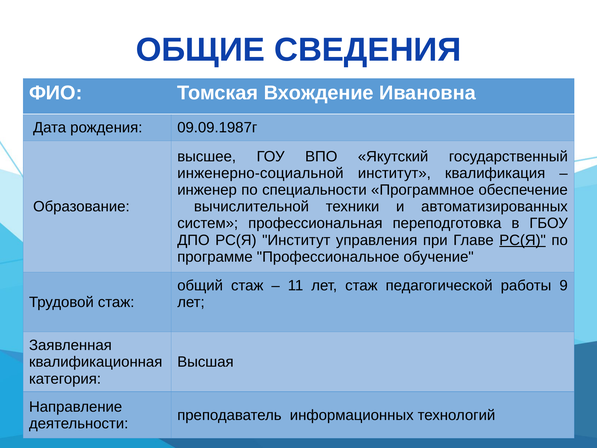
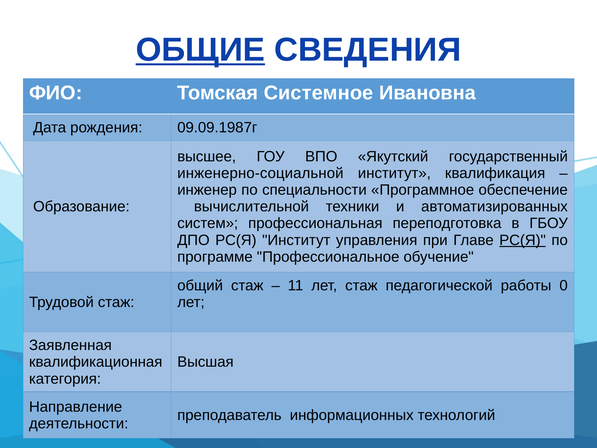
ОБЩИЕ underline: none -> present (200, 50)
Вхождение: Вхождение -> Системное (319, 93)
9: 9 -> 0 (564, 285)
